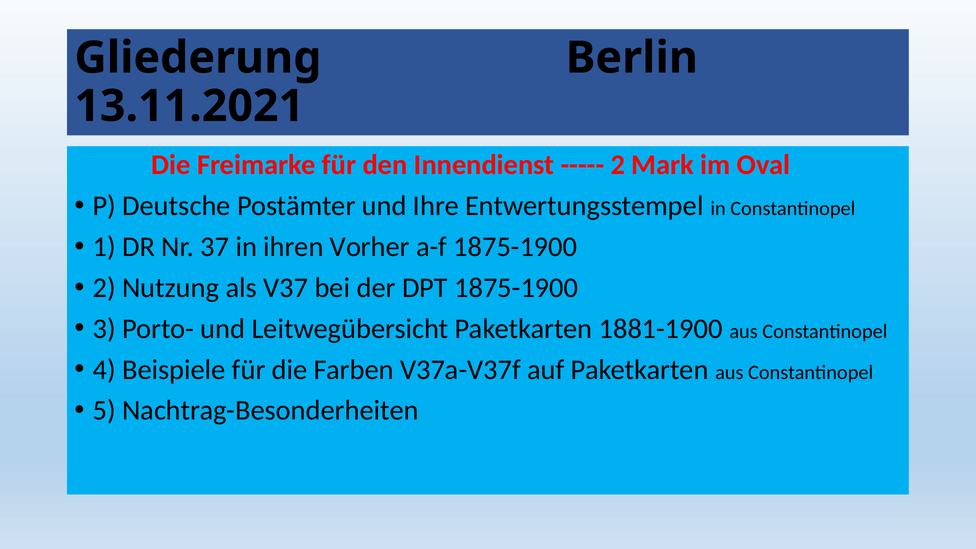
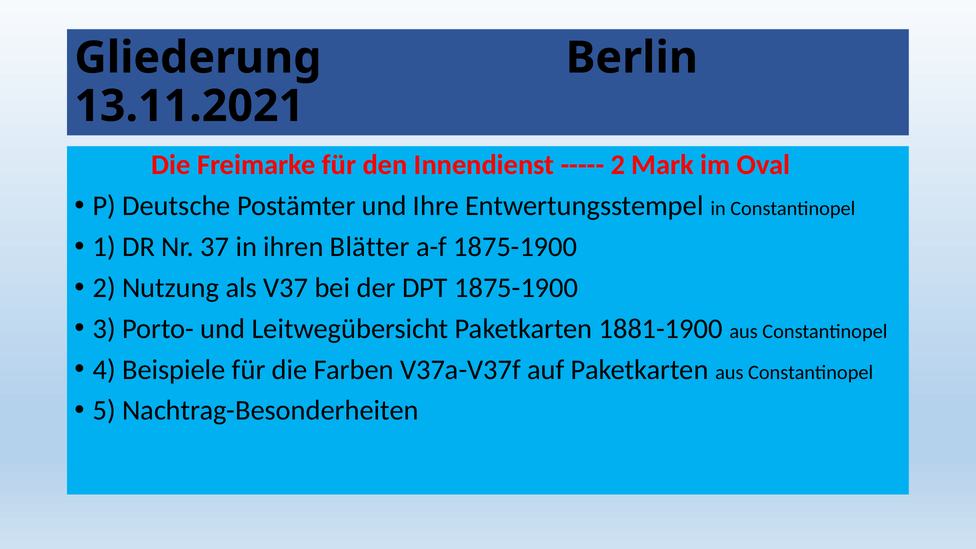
Vorher: Vorher -> Blätter (370, 247)
